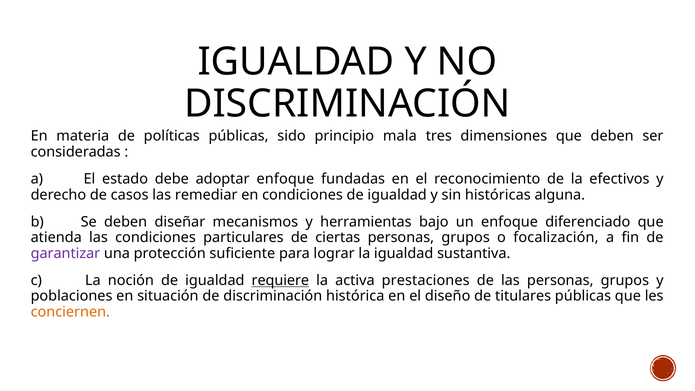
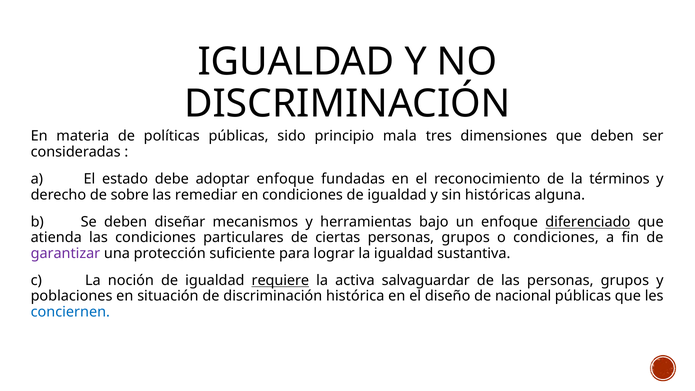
efectivos: efectivos -> términos (620, 179)
casos: casos -> sobre (130, 195)
diferenciado underline: none -> present (588, 222)
o focalización: focalización -> condiciones (556, 238)
prestaciones: prestaciones -> salvaguardar (426, 280)
titulares: titulares -> nacional (523, 296)
conciernen colour: orange -> blue (70, 312)
